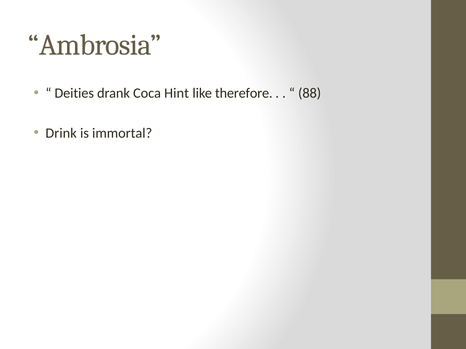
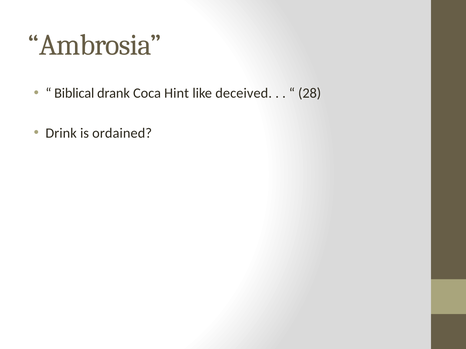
Deities: Deities -> Biblical (74, 93)
therefore: therefore -> deceived (244, 93)
88: 88 -> 28 (310, 93)
immortal: immortal -> ordained (122, 133)
